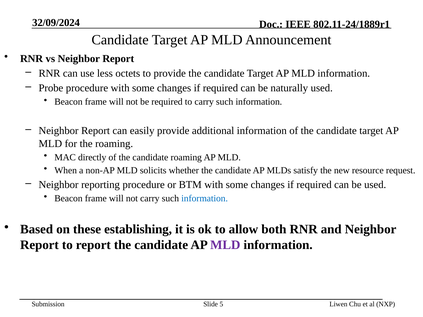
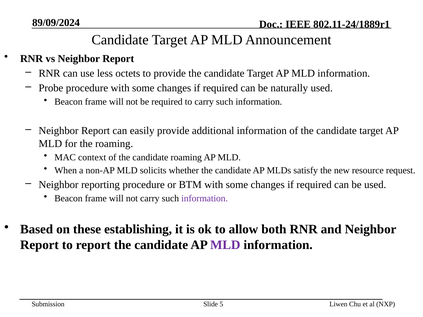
32/09/2024: 32/09/2024 -> 89/09/2024 (56, 23)
directly: directly -> context (92, 157)
information colour: blue -> purple (205, 199)
